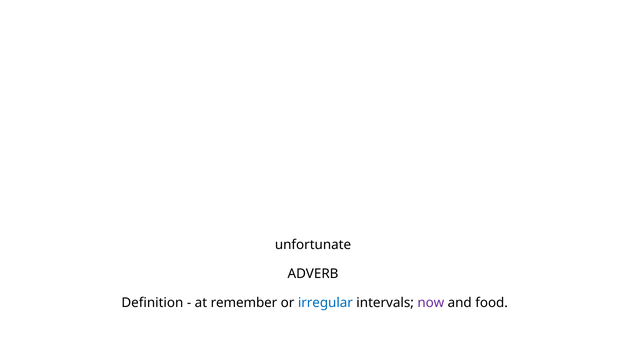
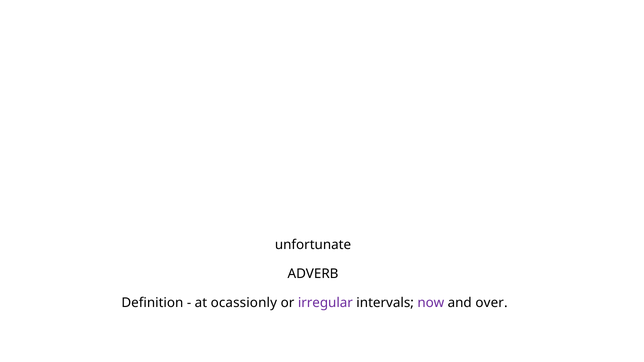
remember: remember -> ocassionly (244, 303)
irregular colour: blue -> purple (325, 303)
food: food -> over (492, 303)
